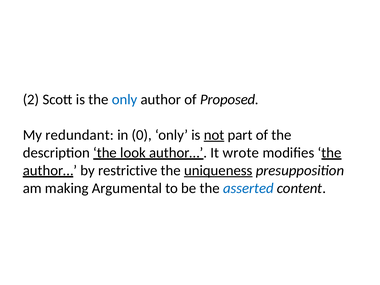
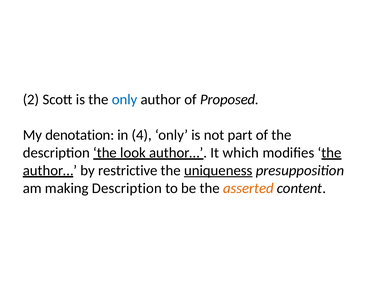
redundant: redundant -> denotation (80, 135)
0: 0 -> 4 (142, 135)
not underline: present -> none (214, 135)
wrote: wrote -> which (241, 153)
making Argumental: Argumental -> Description (127, 188)
asserted colour: blue -> orange (248, 188)
